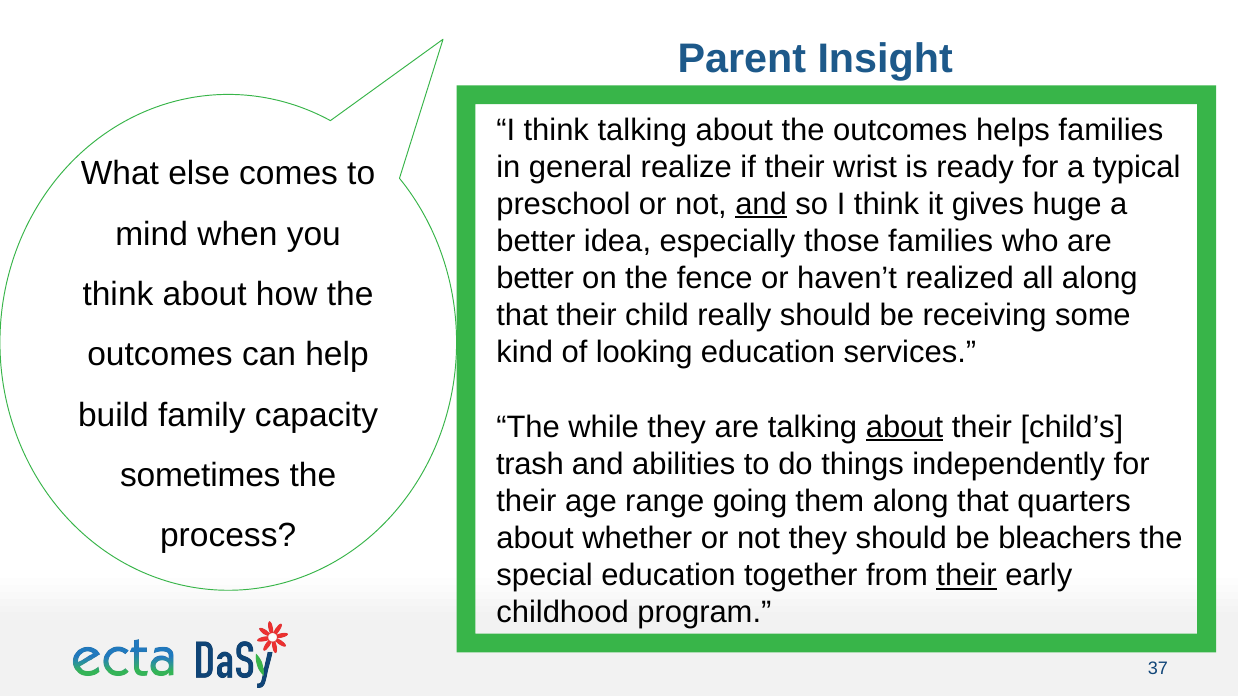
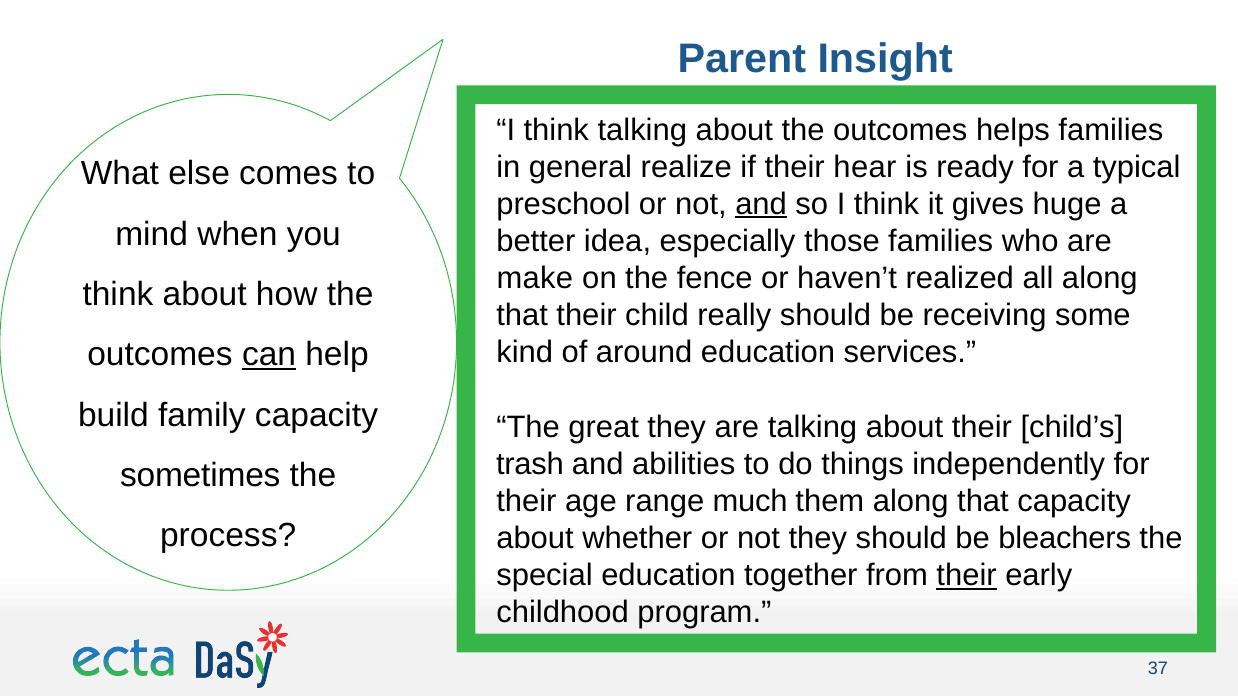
wrist: wrist -> hear (865, 167)
better: better -> make (535, 278)
looking: looking -> around (644, 353)
can underline: none -> present (269, 355)
while: while -> great (604, 427)
about underline: present -> none (905, 427)
going: going -> much (750, 501)
that quarters: quarters -> capacity (1074, 501)
